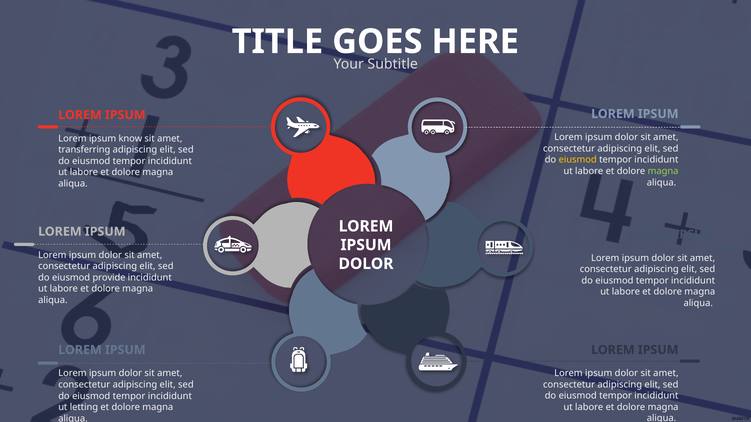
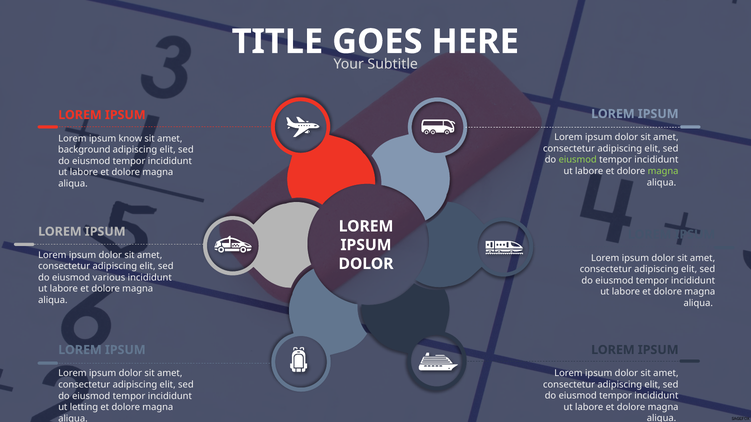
transferring: transferring -> background (84, 150)
eiusmod colour: yellow -> light green (578, 160)
provide: provide -> various (109, 278)
